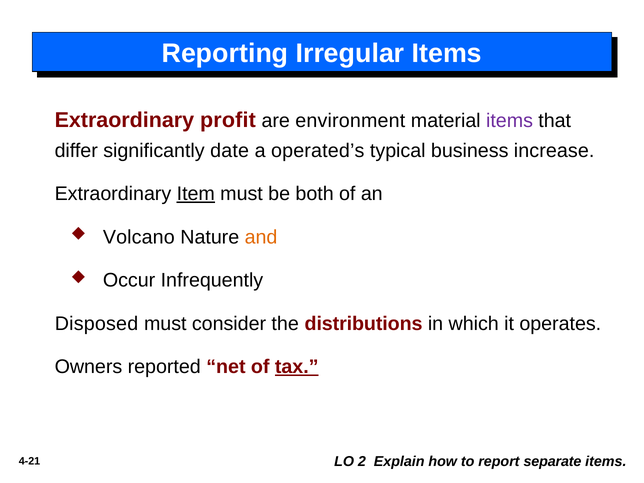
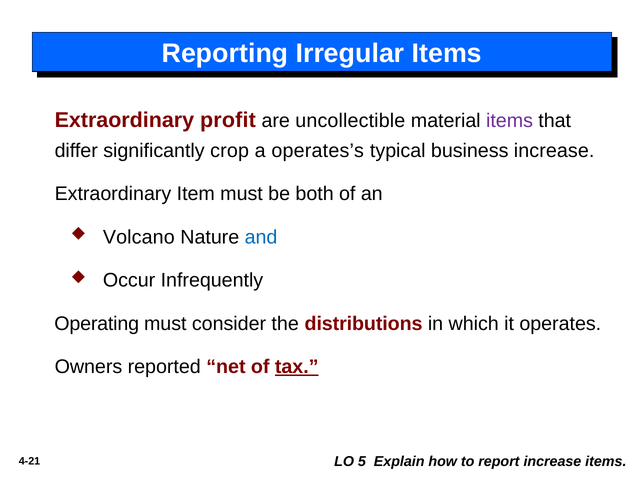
environment: environment -> uncollectible (350, 121)
date: date -> crop (230, 151)
operated’s: operated’s -> operates’s (318, 151)
Item underline: present -> none (196, 194)
and colour: orange -> blue (261, 237)
Disposed: Disposed -> Operating (97, 324)
2: 2 -> 5 (362, 461)
report separate: separate -> increase (552, 461)
